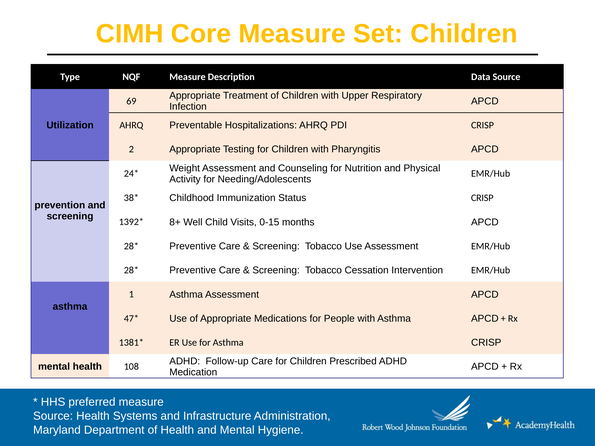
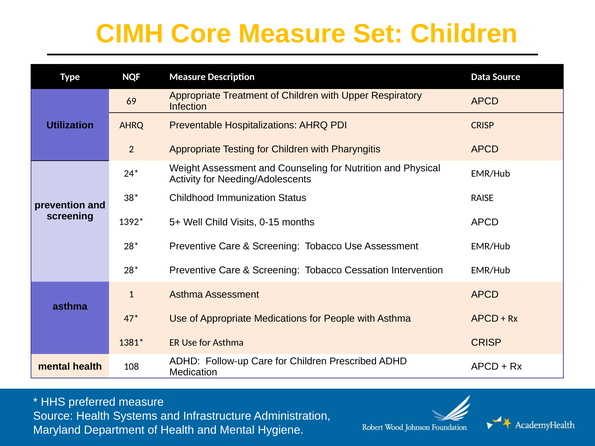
Status CRISP: CRISP -> RAISE (482, 198)
8+: 8+ -> 5+ (175, 222)
